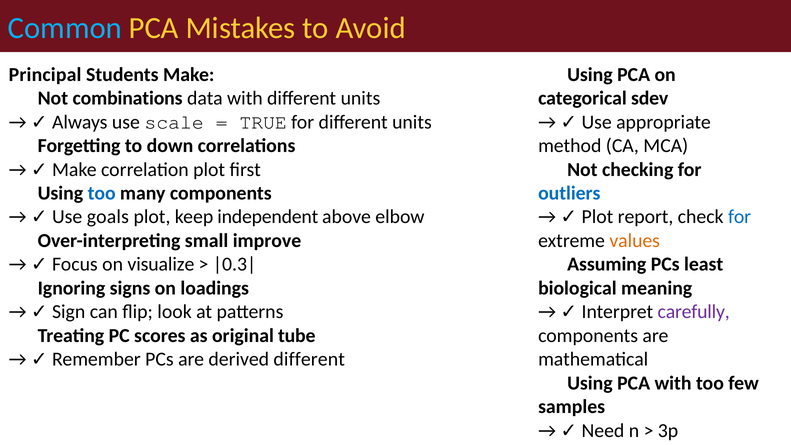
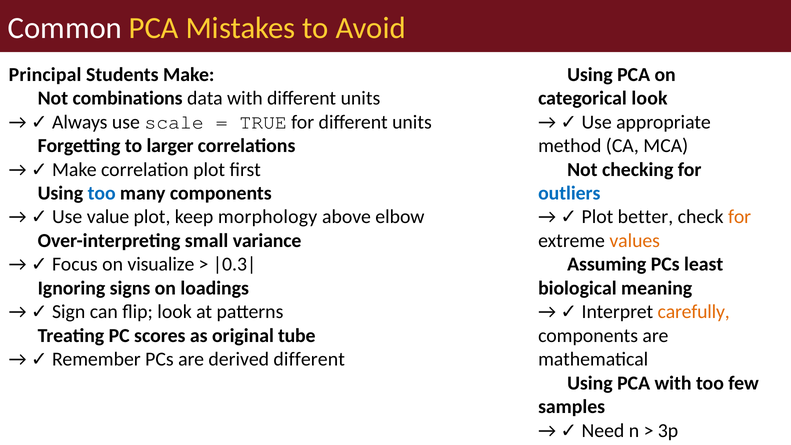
Common colour: light blue -> white (65, 28)
categorical sdev: sdev -> look (650, 98)
down: down -> larger (170, 146)
goals: goals -> value (108, 217)
independent: independent -> morphology (268, 217)
Plot report: report -> better (645, 217)
for colour: blue -> orange (740, 217)
small improve: improve -> variance (267, 241)
carefully colour: purple -> orange (694, 312)
